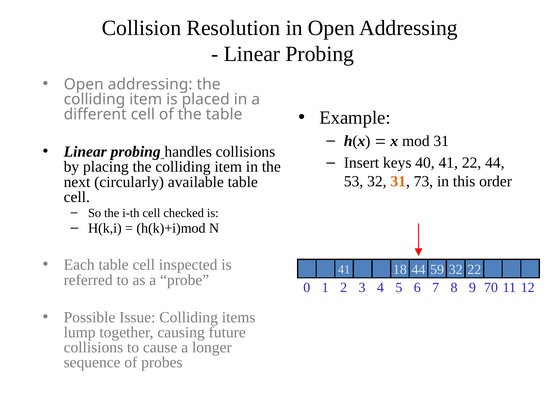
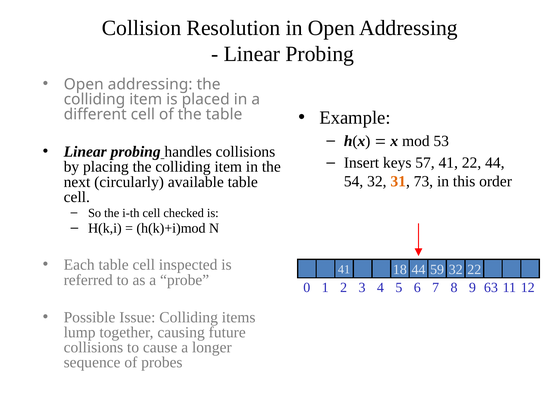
mod 31: 31 -> 53 (441, 141)
40: 40 -> 57 (425, 163)
53: 53 -> 54 (354, 181)
70: 70 -> 63 (491, 287)
